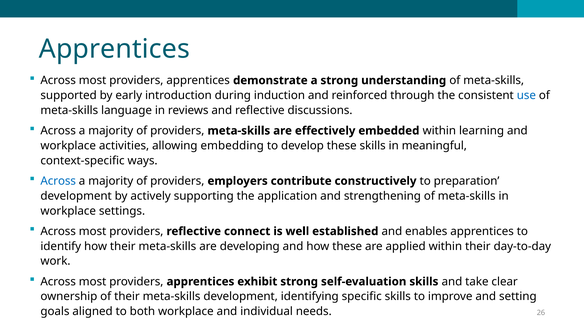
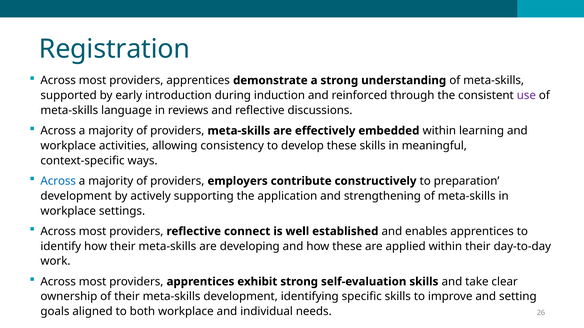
Apprentices: Apprentices -> Registration (114, 49)
use colour: blue -> purple (526, 95)
embedding: embedding -> consistency (232, 146)
